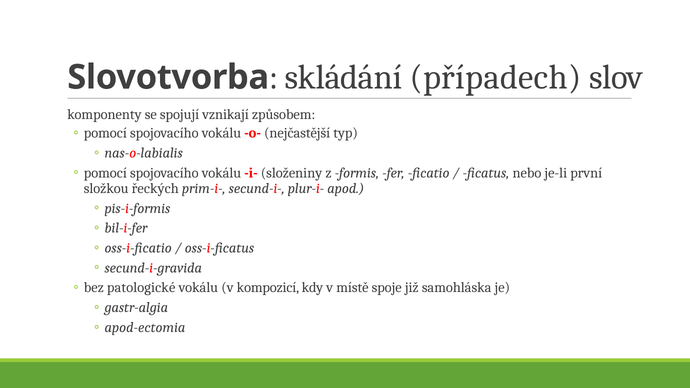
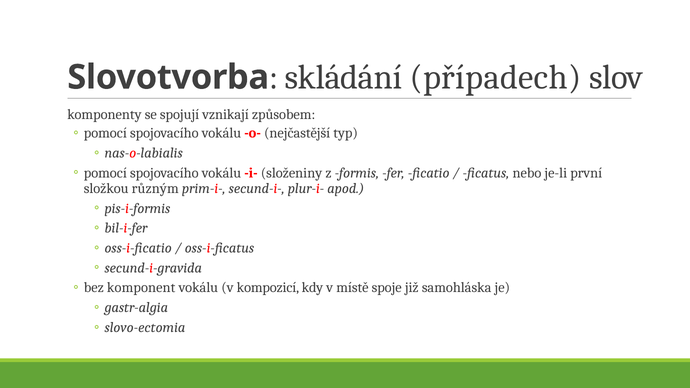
řeckých: řeckých -> různým (155, 188)
patologické: patologické -> komponent (141, 288)
apod-ectomia: apod-ectomia -> slovo-ectomia (145, 328)
